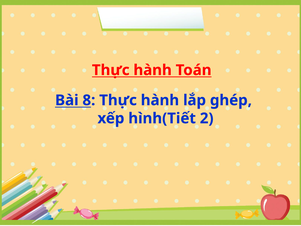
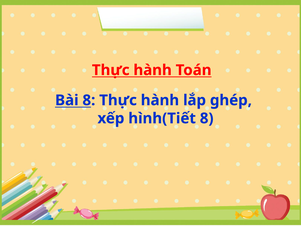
hình(Tiết 2: 2 -> 8 (207, 118)
